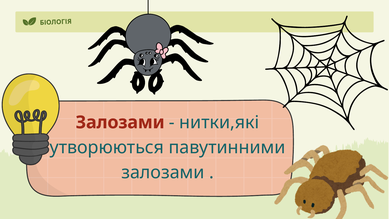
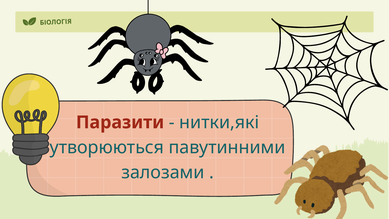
Залозами: Залозами -> Паразити (120, 122)
